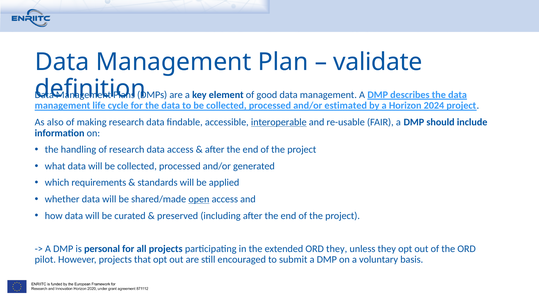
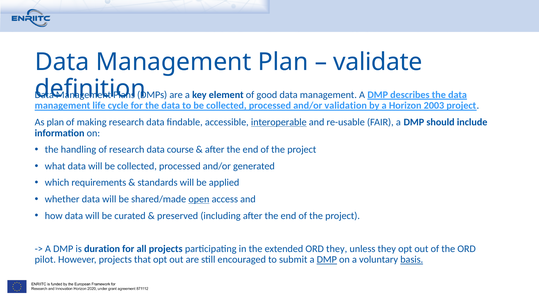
estimated: estimated -> validation (346, 106)
2024: 2024 -> 2003 (434, 106)
As also: also -> plan (55, 122)
data access: access -> course (180, 150)
personal: personal -> duration (102, 249)
DMP underline: none -> present (327, 260)
basis underline: none -> present (412, 260)
